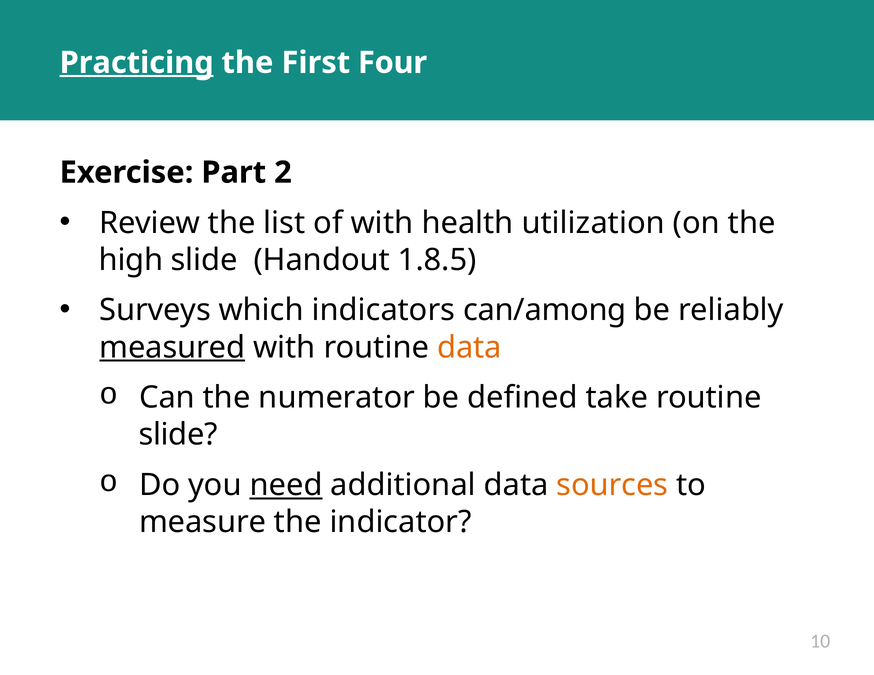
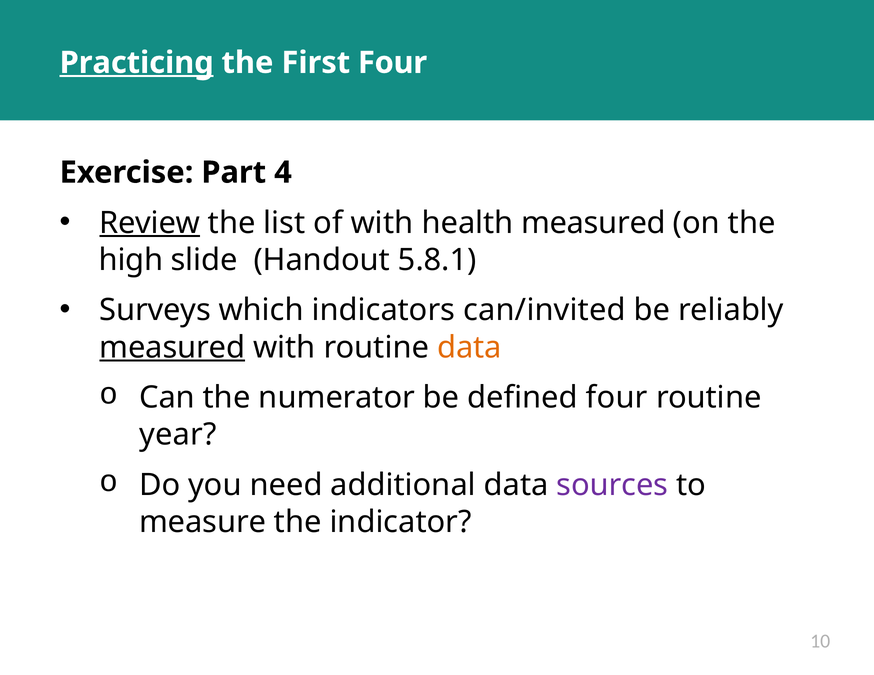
2: 2 -> 4 (283, 173)
Review underline: none -> present (150, 223)
health utilization: utilization -> measured (593, 223)
1.8.5: 1.8.5 -> 5.8.1 (437, 260)
can/among: can/among -> can/invited (544, 310)
defined take: take -> four (617, 398)
slide: slide -> year (178, 435)
need underline: present -> none (286, 485)
sources colour: orange -> purple (612, 485)
